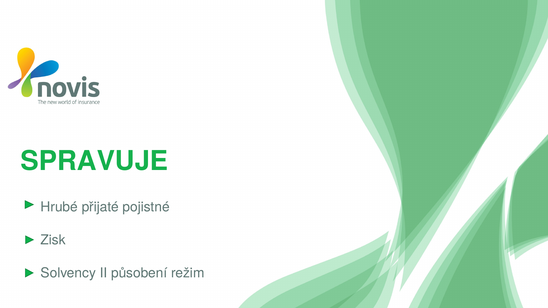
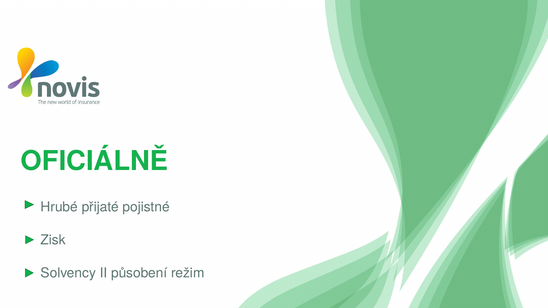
SPRAVUJE: SPRAVUJE -> OFICIÁLNĚ (94, 161)
